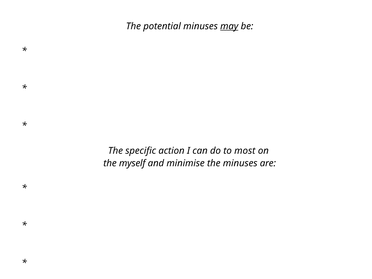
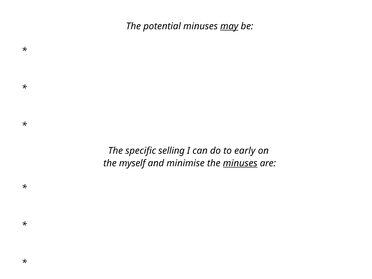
action: action -> selling (172, 151)
most: most -> early (245, 151)
minuses underline: none -> present (240, 163)
